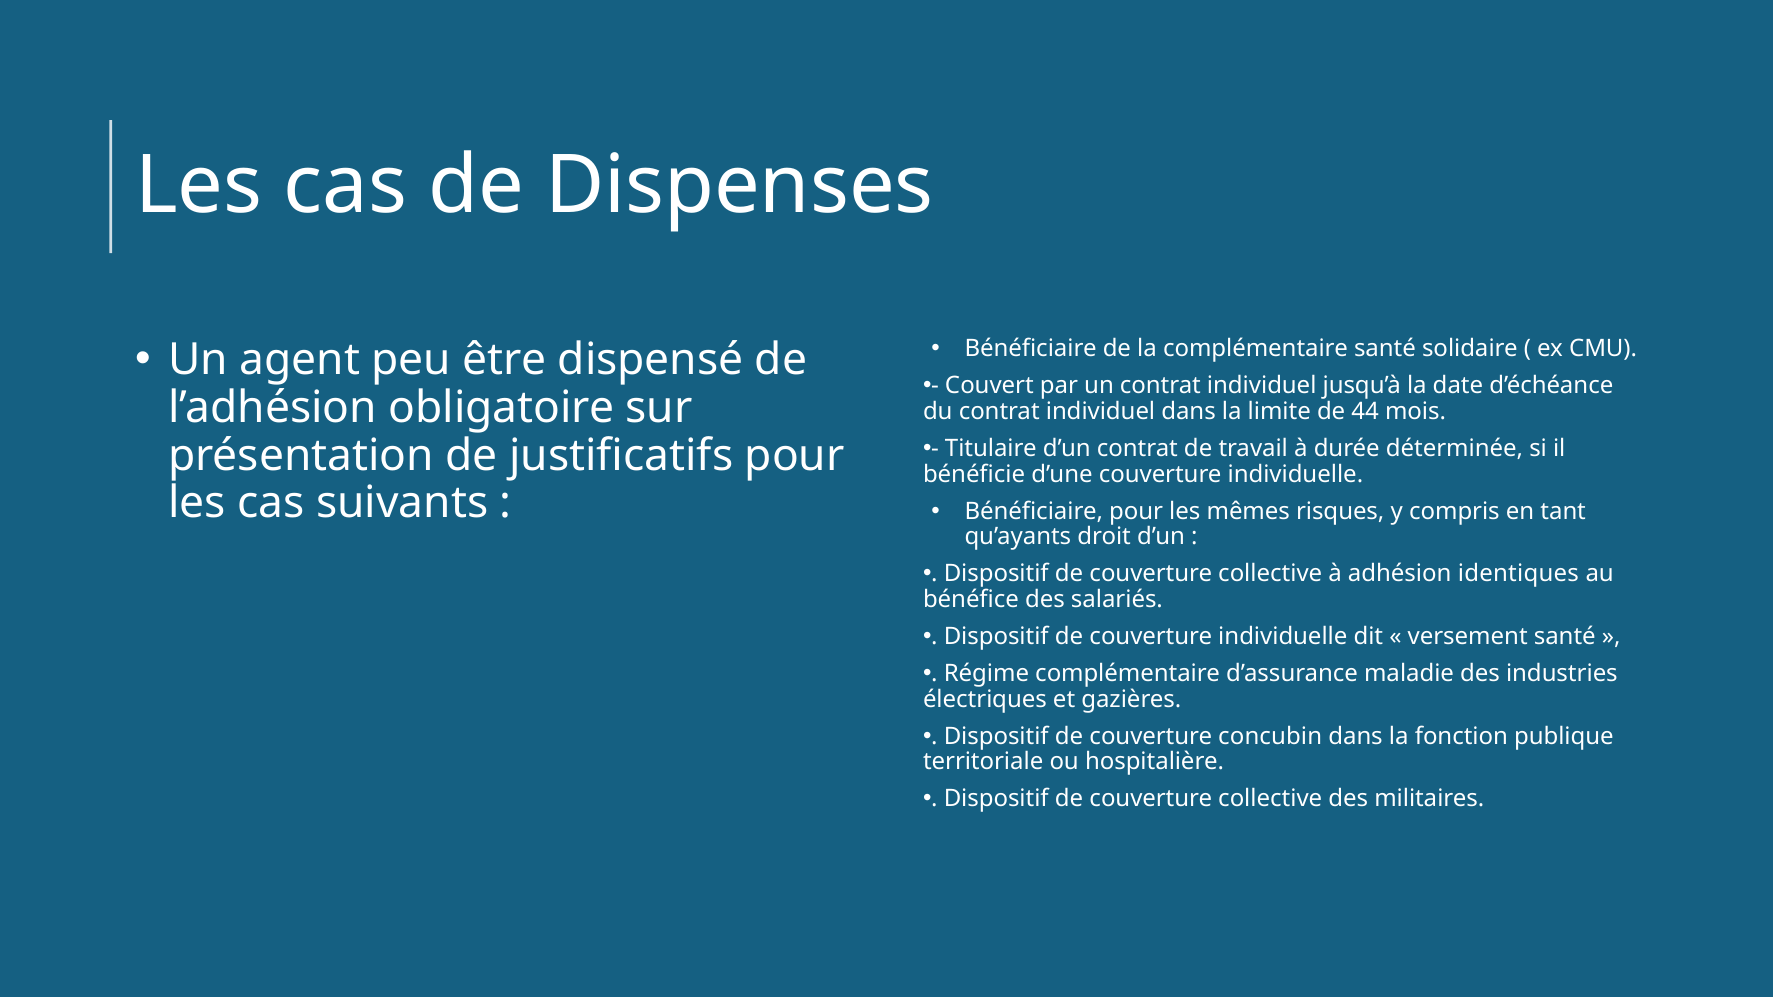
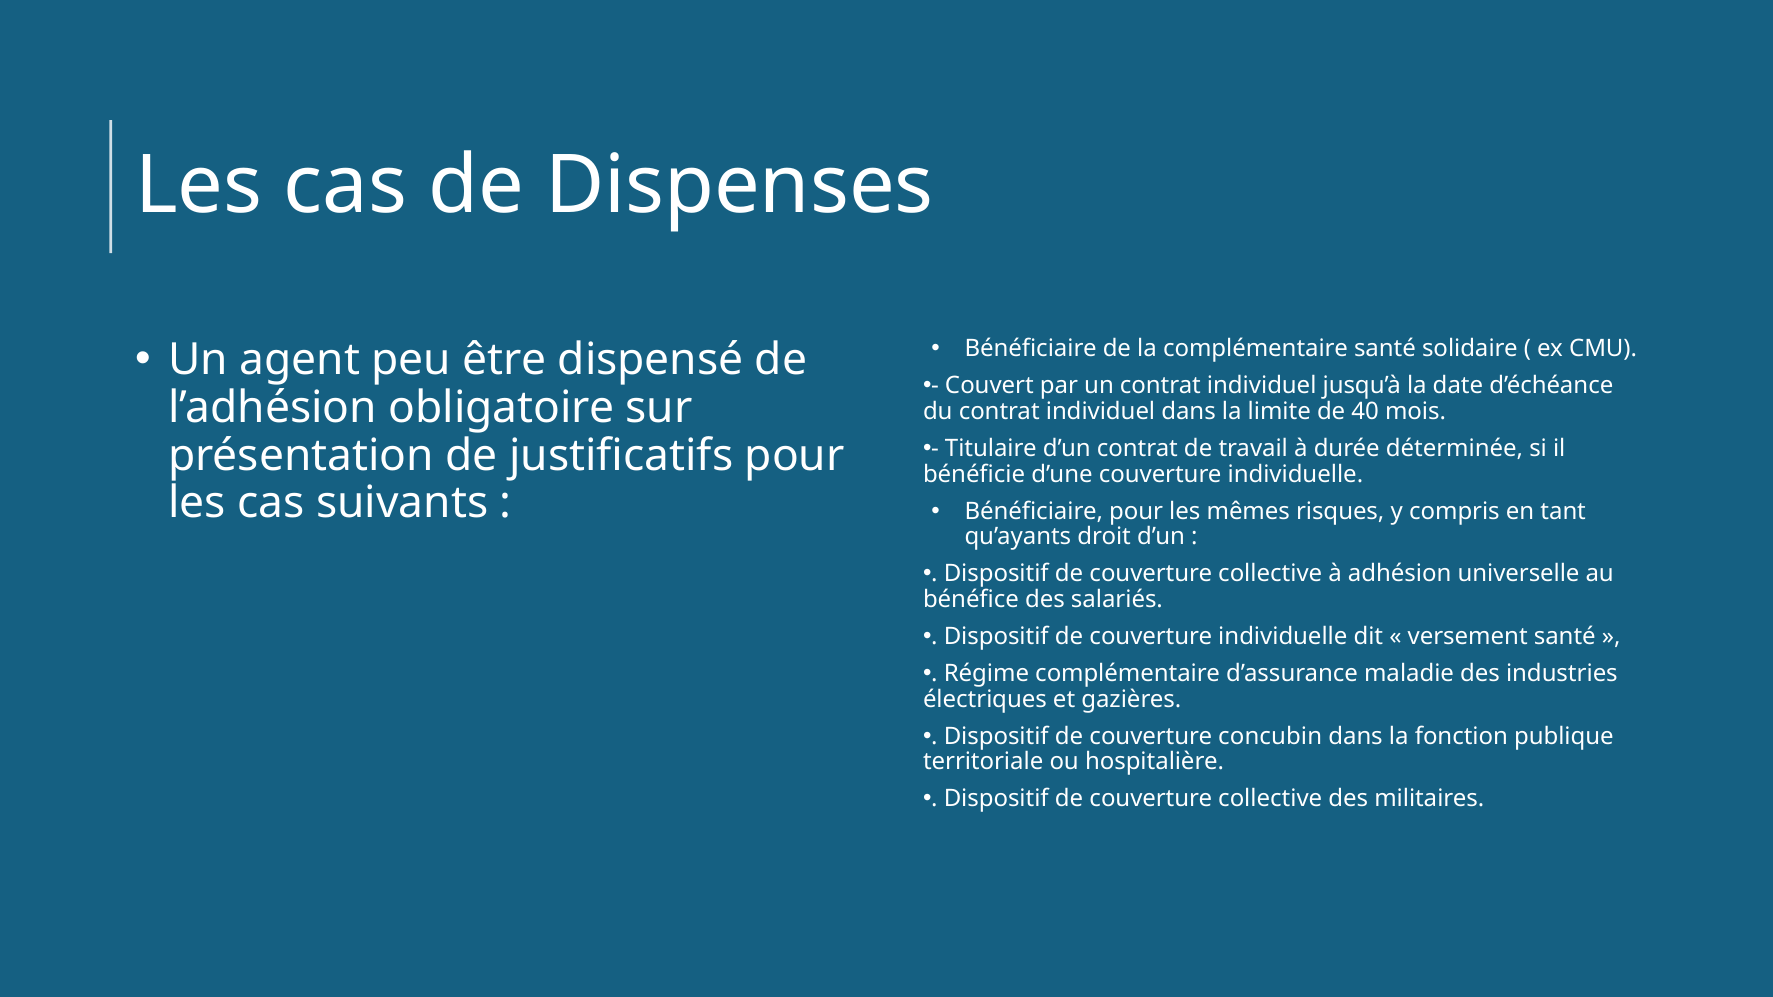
44: 44 -> 40 (1365, 412)
identiques: identiques -> universelle (1519, 574)
